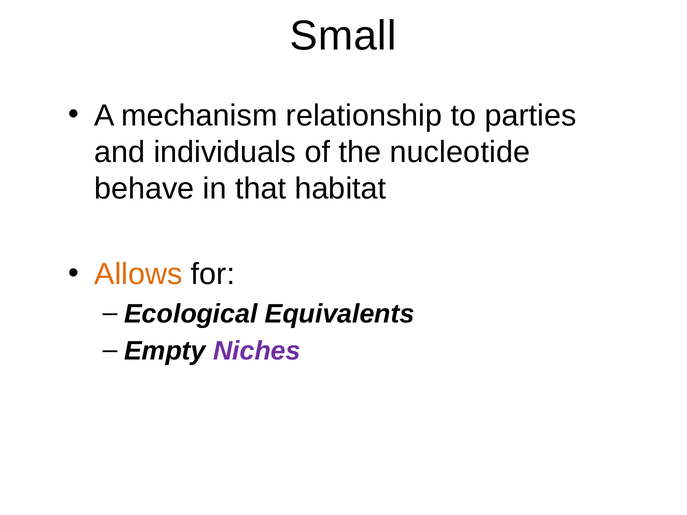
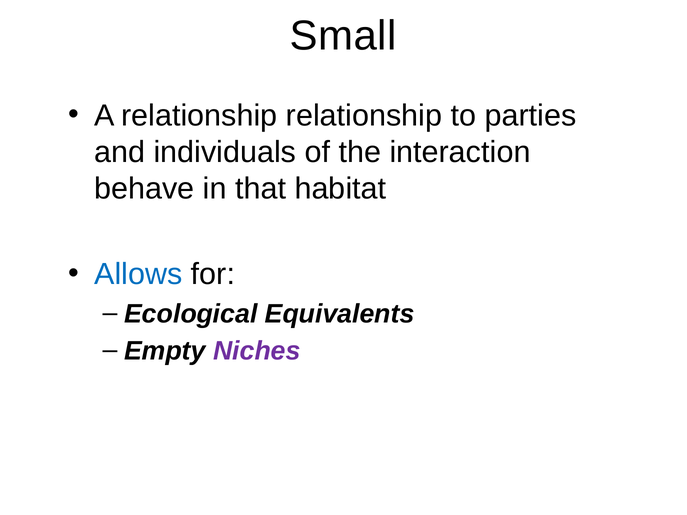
A mechanism: mechanism -> relationship (199, 116)
nucleotide: nucleotide -> interaction (460, 152)
Allows colour: orange -> blue (138, 274)
